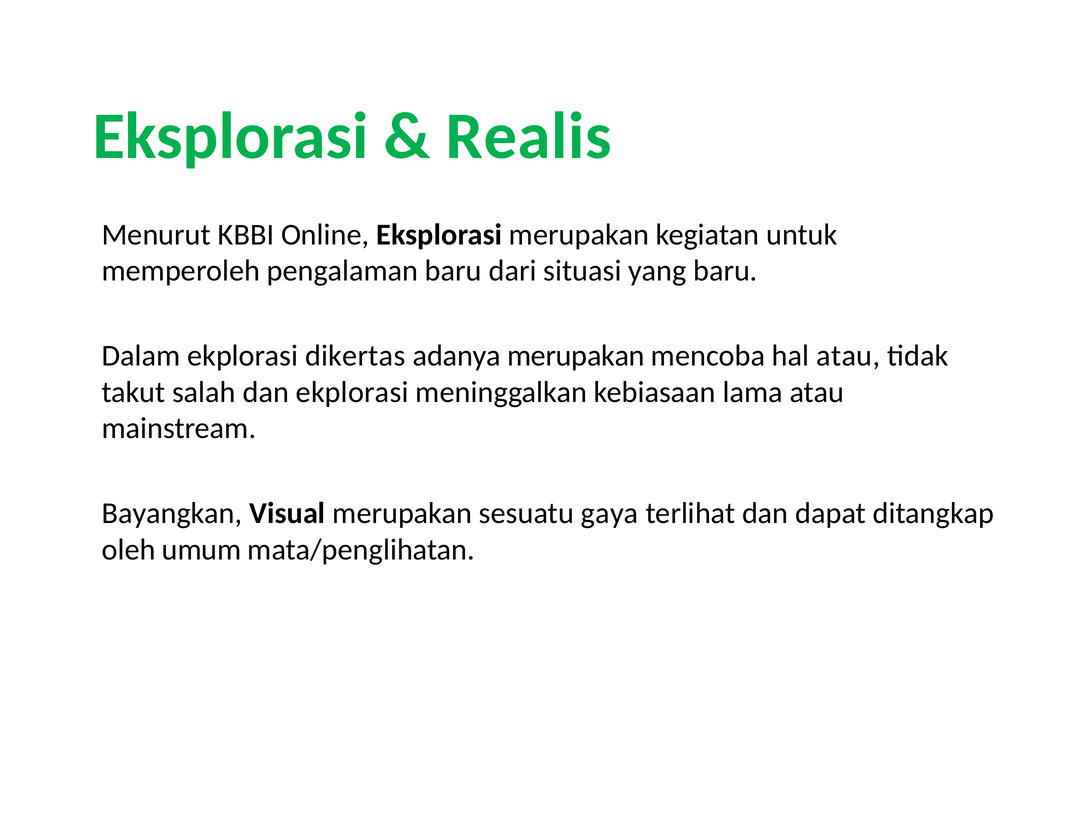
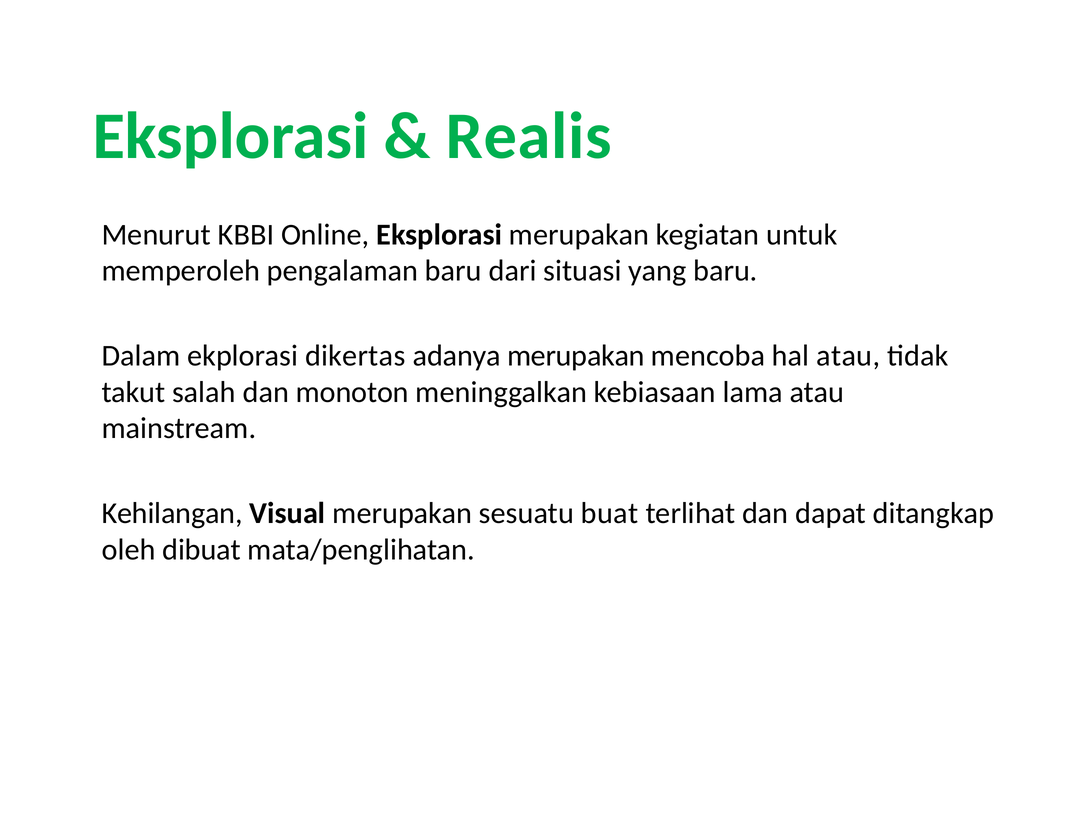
dan ekplorasi: ekplorasi -> monoton (352, 392)
Bayangkan: Bayangkan -> Kehilangan (172, 513)
gaya: gaya -> buat (610, 513)
umum: umum -> dibuat (202, 550)
